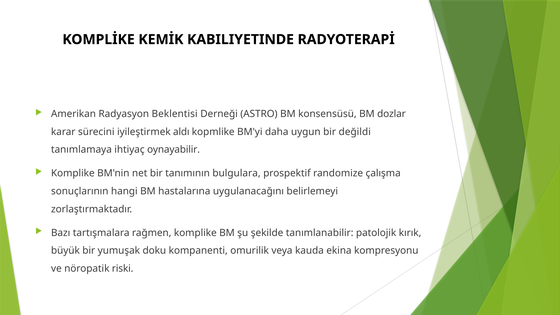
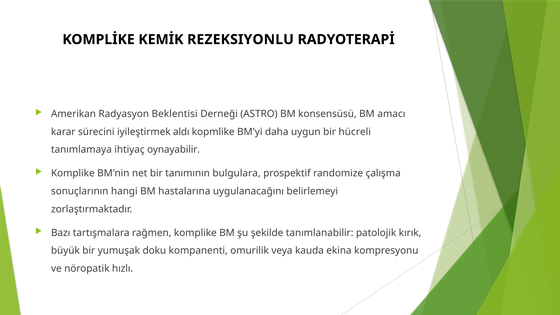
KABILIYETINDE: KABILIYETINDE -> REZEKSIYONLU (240, 39)
dozlar: dozlar -> amacı (391, 114)
değildi: değildi -> hücreli (355, 132)
riski: riski -> hızlı (123, 268)
